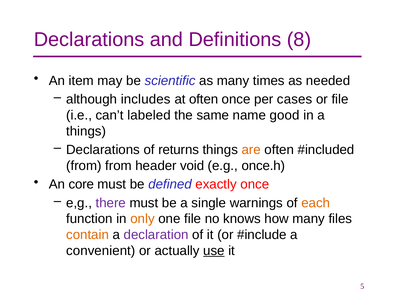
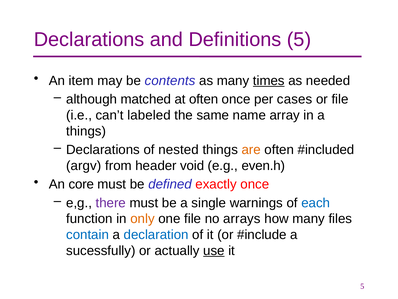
Definitions 8: 8 -> 5 (299, 40)
scientific: scientific -> contents (170, 81)
times underline: none -> present (269, 81)
includes: includes -> matched (146, 99)
good: good -> array (285, 115)
returns: returns -> nested (178, 150)
from: from -> argv (84, 165)
once.h: once.h -> even.h (263, 165)
each colour: orange -> blue (316, 203)
knows: knows -> arrays (242, 218)
contain colour: orange -> blue (88, 234)
declaration colour: purple -> blue (156, 234)
convenient: convenient -> sucessfully (101, 250)
